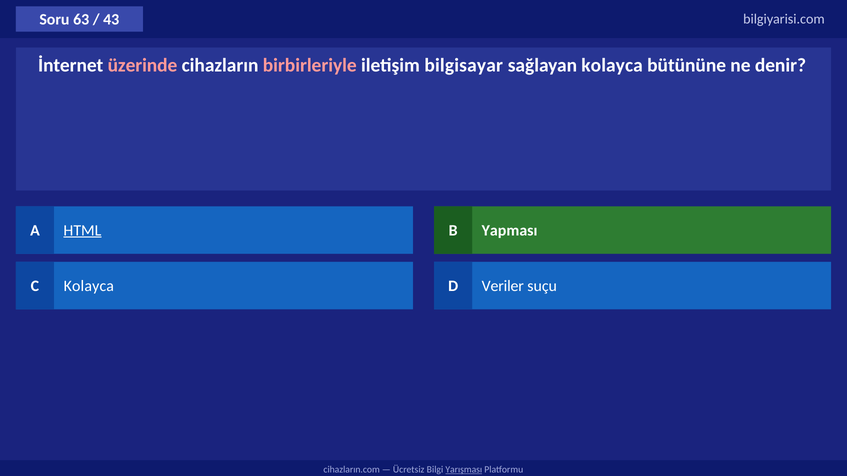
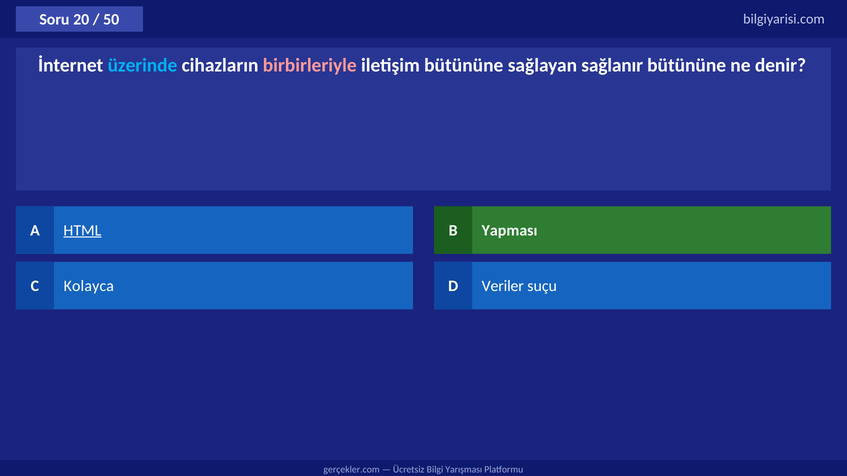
63: 63 -> 20 (81, 19)
43: 43 -> 50 (111, 19)
üzerinde colour: pink -> light blue (142, 65)
iletişim bilgisayar: bilgisayar -> bütününe (464, 65)
sağlayan kolayca: kolayca -> sağlanır (612, 65)
cihazların.com: cihazların.com -> gerçekler.com (352, 470)
Yarışması underline: present -> none (464, 470)
